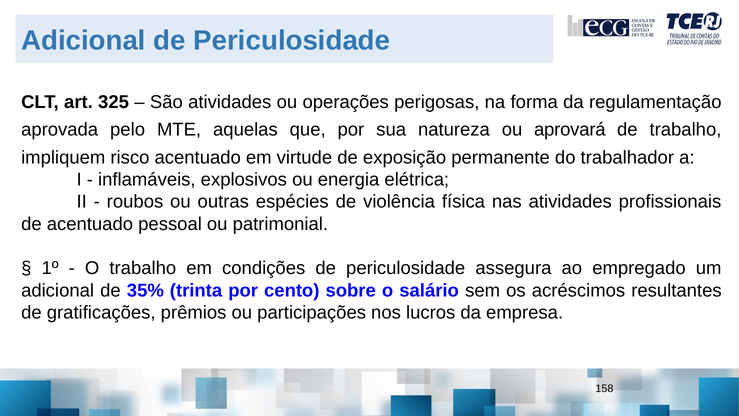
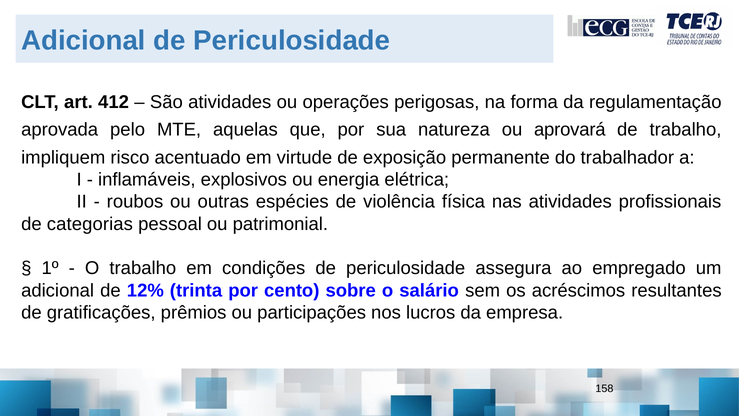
325: 325 -> 412 (114, 102)
de acentuado: acentuado -> categorias (90, 224)
35%: 35% -> 12% (145, 290)
